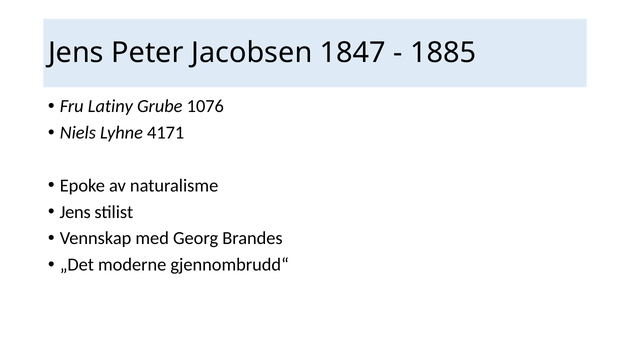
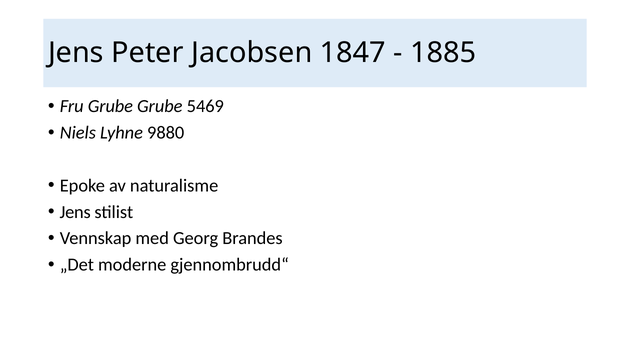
Fru Latiny: Latiny -> Grube (110, 107)
1076: 1076 -> 5469 (205, 107)
4171: 4171 -> 9880 (166, 133)
